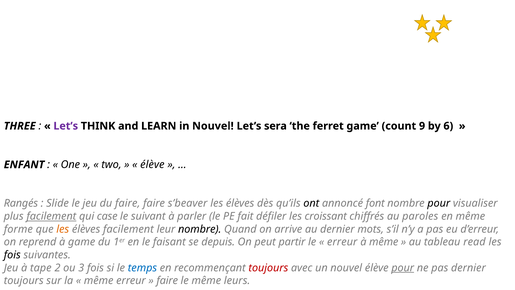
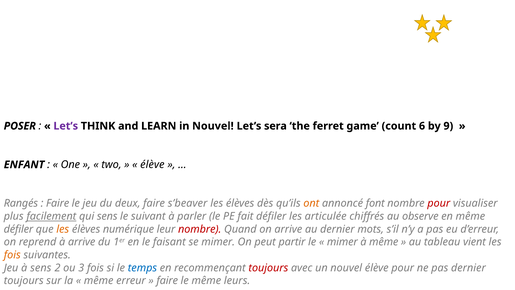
THREE: THREE -> POSER (20, 126)
9: 9 -> 6 (422, 126)
6: 6 -> 9 (448, 126)
Slide: Slide -> Faire (58, 203)
du faire: faire -> deux (128, 203)
ont colour: black -> orange (311, 203)
pour colour: black -> red (439, 203)
qui case: case -> sens (107, 216)
croissant: croissant -> articulée (326, 216)
paroles: paroles -> observe (420, 216)
forme: forme -> défiler (18, 229)
élèves facilement: facilement -> numérique (129, 229)
nombre colour: black -> red (200, 229)
à game: game -> arrive (82, 242)
se depuis: depuis -> mimer (218, 242)
erreur: erreur -> mimer (342, 242)
read: read -> vient (474, 242)
fois colour: black -> orange (12, 255)
à tape: tape -> sens (41, 268)
pour underline: present -> none (403, 268)
